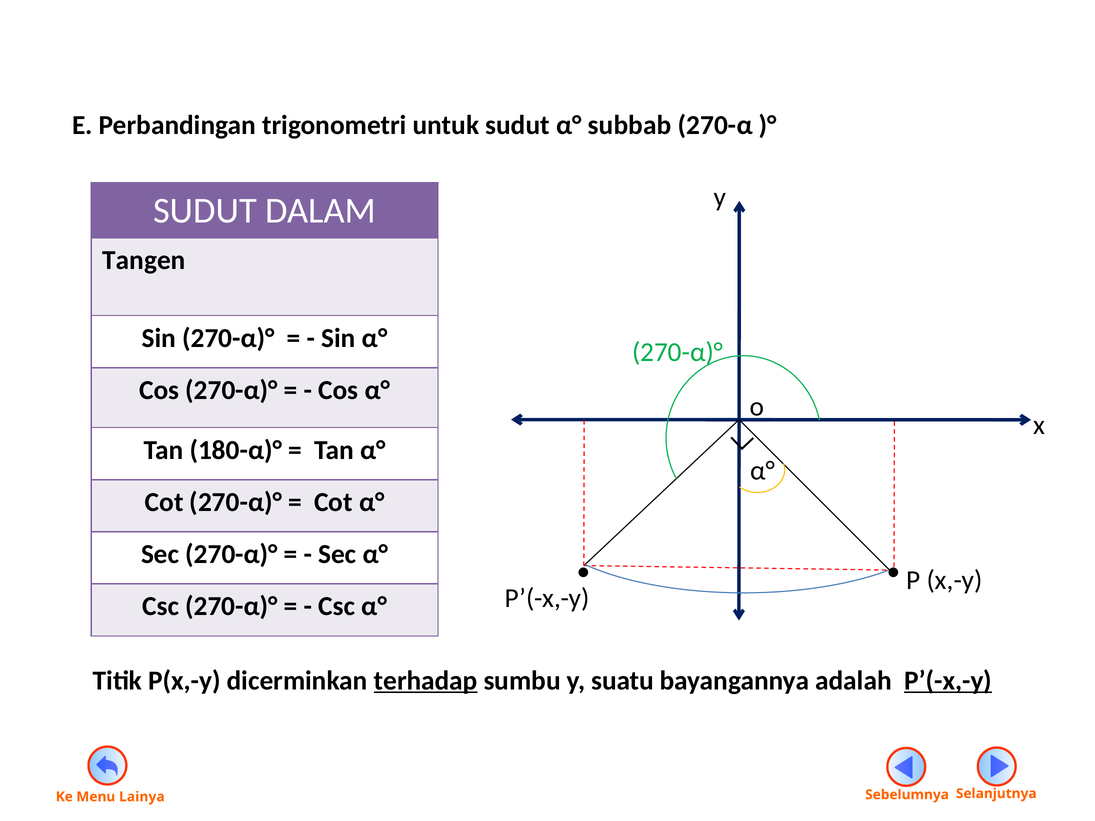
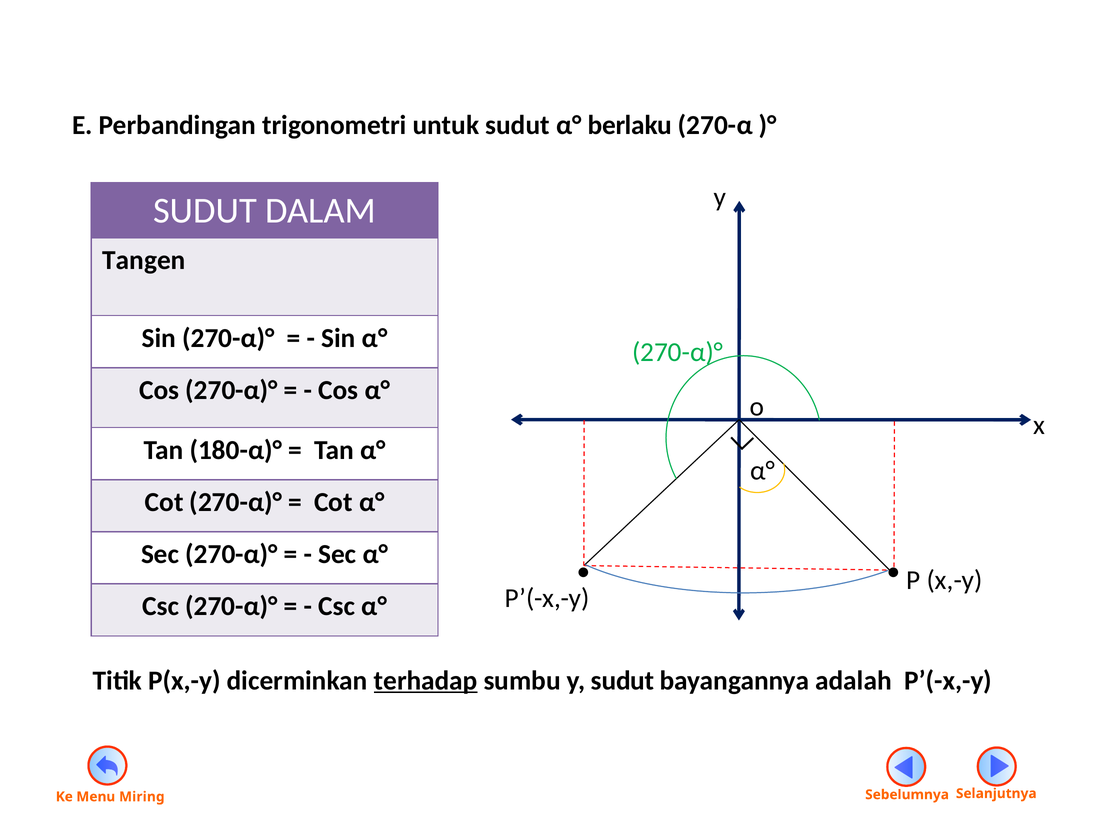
subbab: subbab -> berlaku (630, 125)
y suatu: suatu -> sudut (623, 681)
P’(-x,-y underline: present -> none (948, 681)
Lainya: Lainya -> Miring (142, 797)
